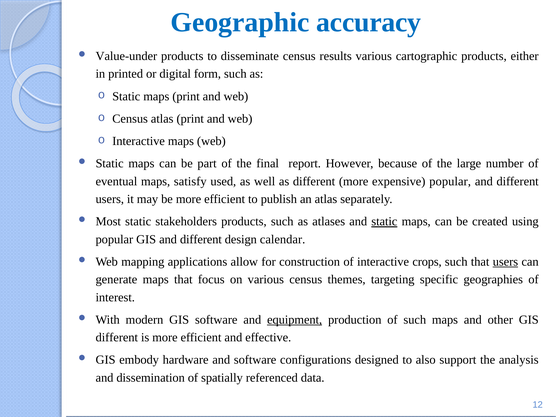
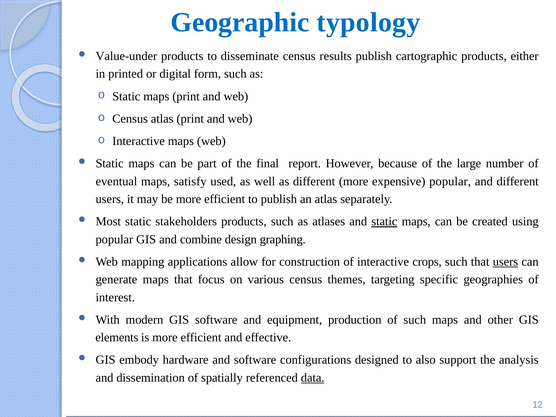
accuracy: accuracy -> typology (368, 22)
results various: various -> publish (374, 56)
GIS and different: different -> combine (201, 239)
calendar: calendar -> graphing (283, 239)
equipment underline: present -> none (295, 320)
different: different -> elements (117, 337)
data underline: none -> present (313, 378)
